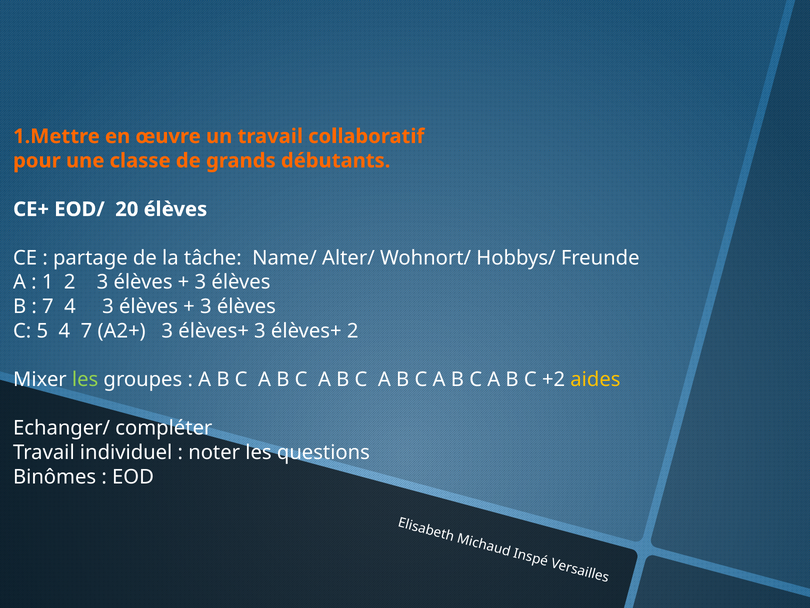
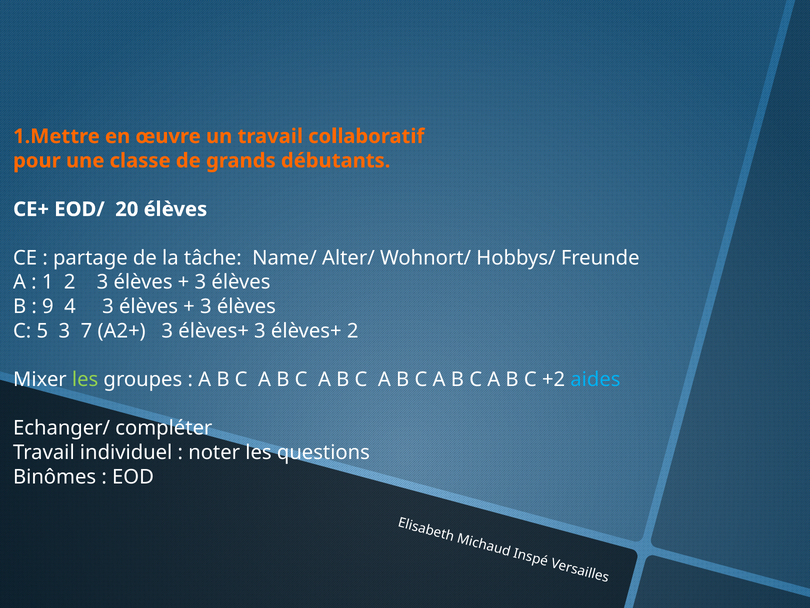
7: 7 -> 9 (48, 306)
5 4: 4 -> 3 (64, 331)
aides colour: yellow -> light blue (595, 379)
